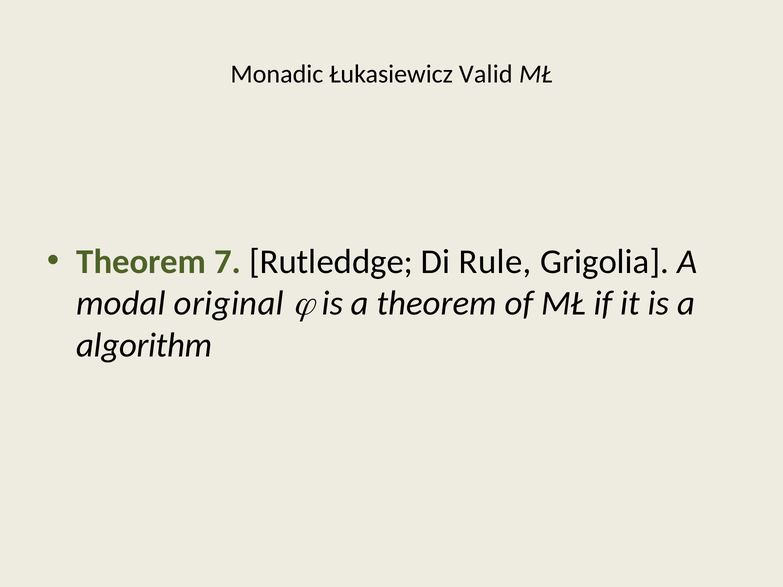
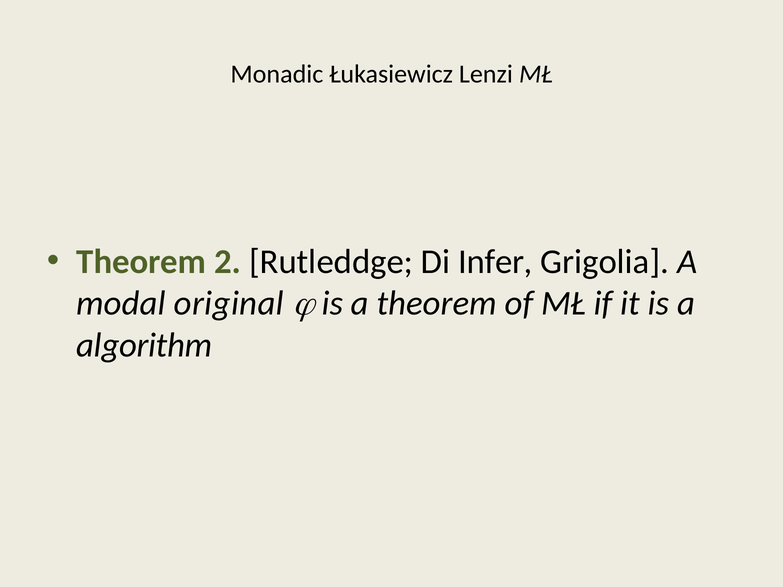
Valid: Valid -> Lenzi (486, 74)
7: 7 -> 2 (228, 262)
Rule: Rule -> Infer (495, 262)
